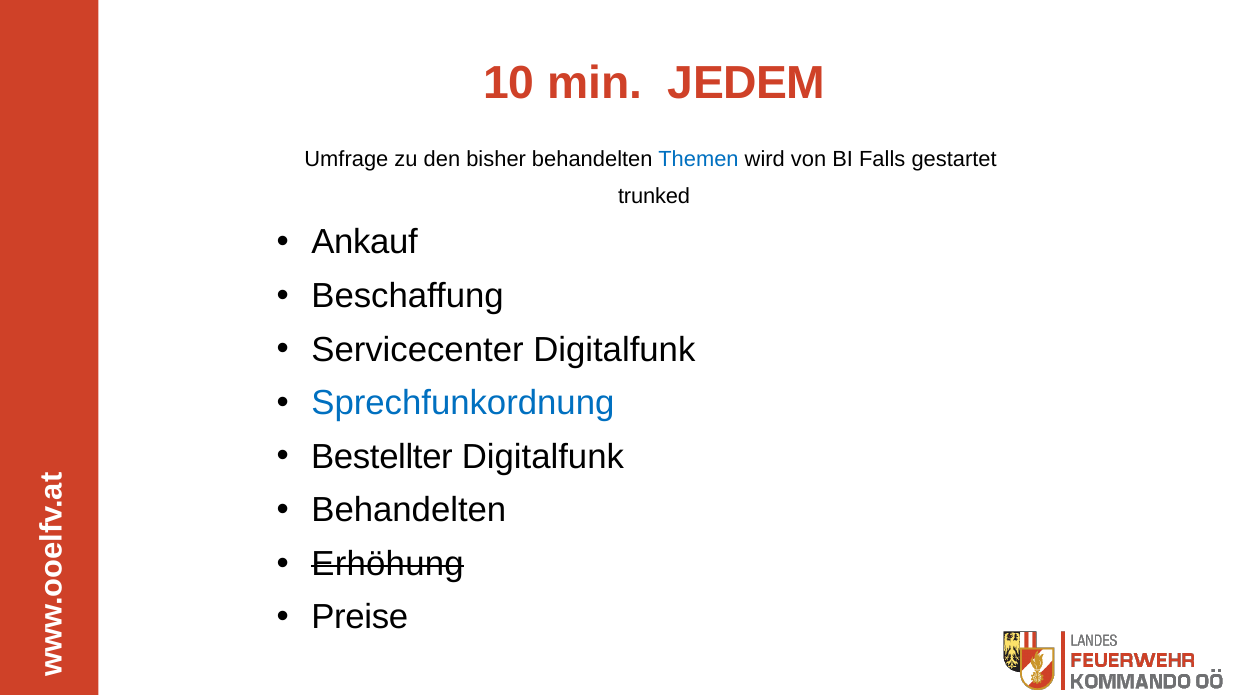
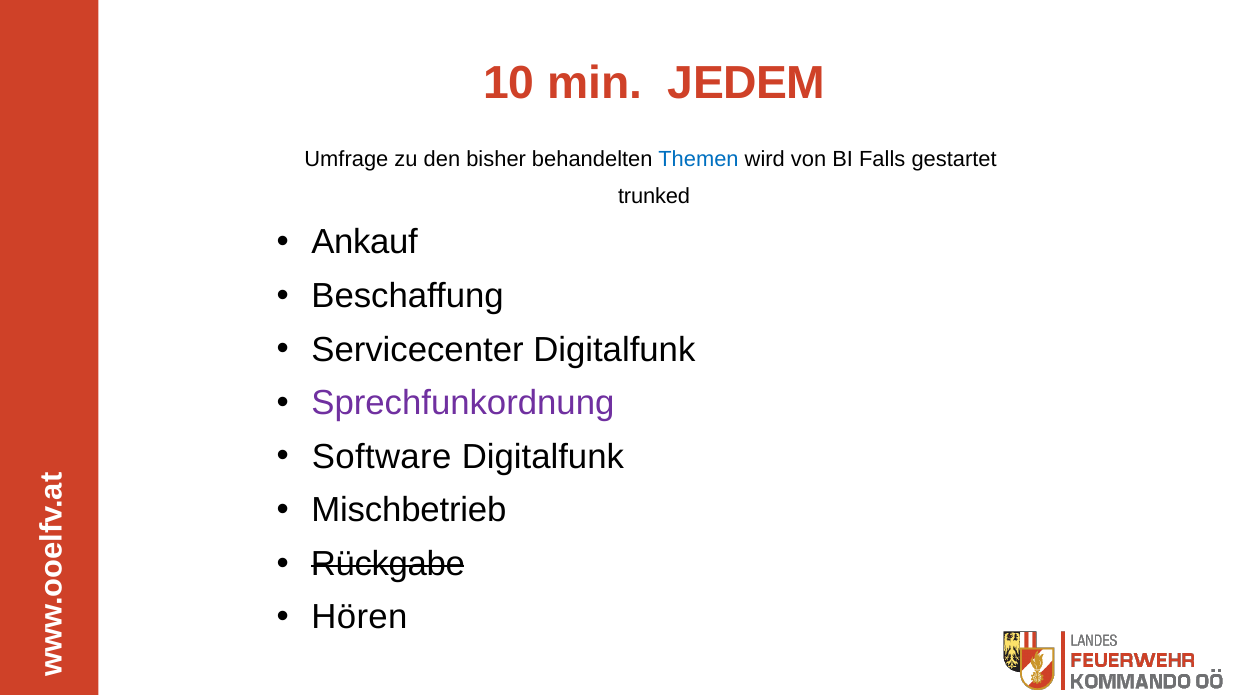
Sprechfunkordnung colour: blue -> purple (463, 403)
Bestellter: Bestellter -> Software (382, 457)
Behandelten: Behandelten -> Mischbetrieb (409, 510)
Erhöhung: Erhöhung -> Rückgabe (388, 564)
Preise: Preise -> Hören (359, 617)
